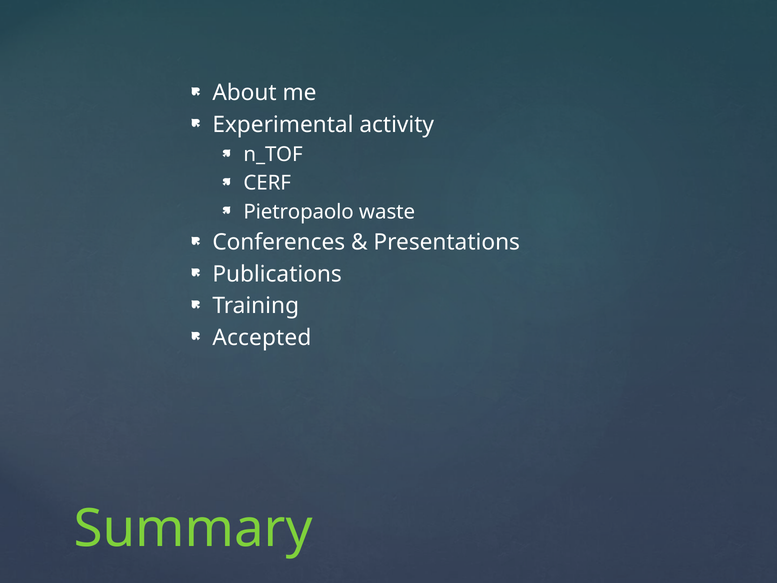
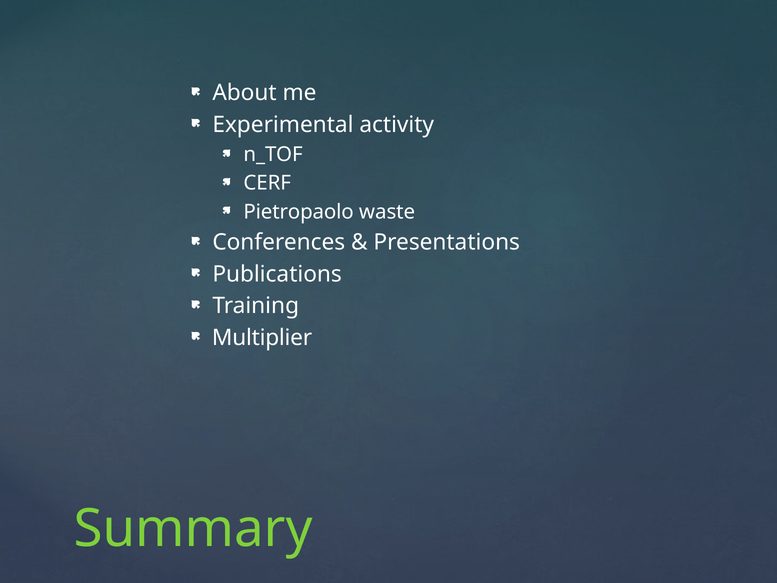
Accepted: Accepted -> Multiplier (262, 338)
